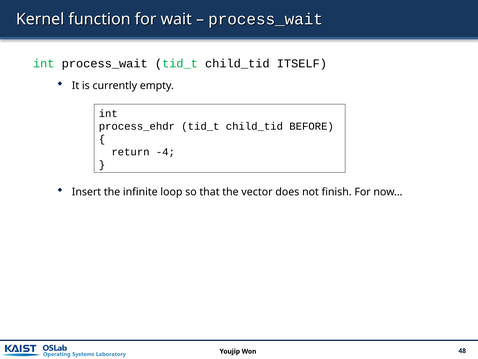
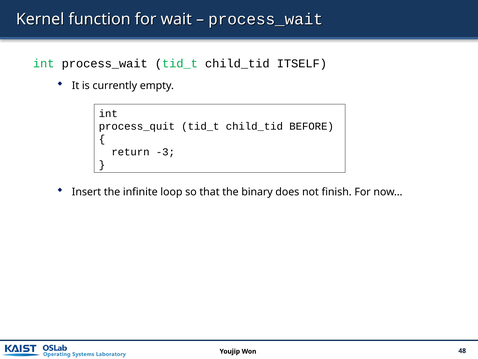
process_ehdr: process_ehdr -> process_quit (137, 126)
-4: -4 -> -3 (165, 152)
vector: vector -> binary (257, 192)
